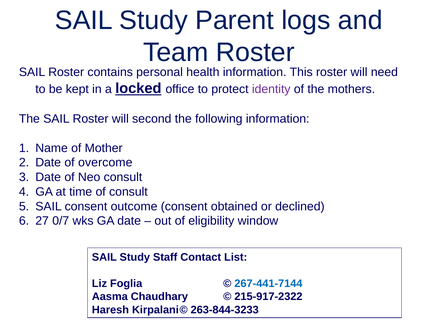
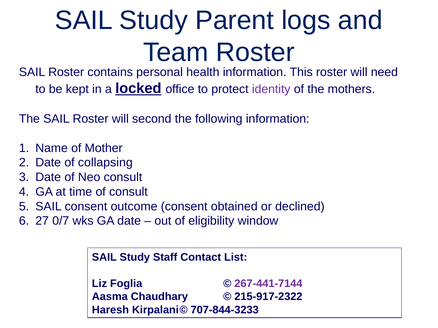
overcome: overcome -> collapsing (105, 163)
267-441-7144 colour: blue -> purple (268, 284)
263-844-3233: 263-844-3233 -> 707-844-3233 (225, 310)
